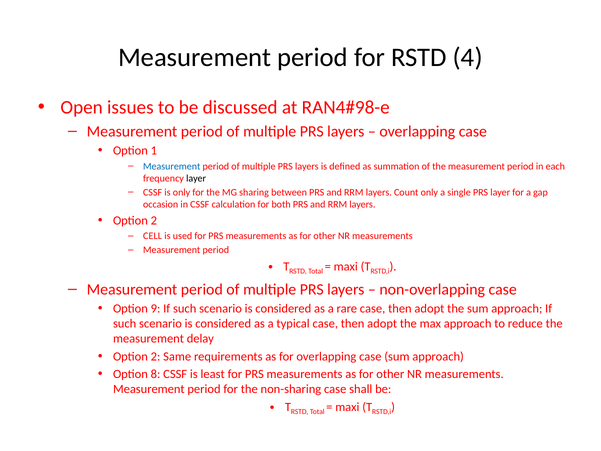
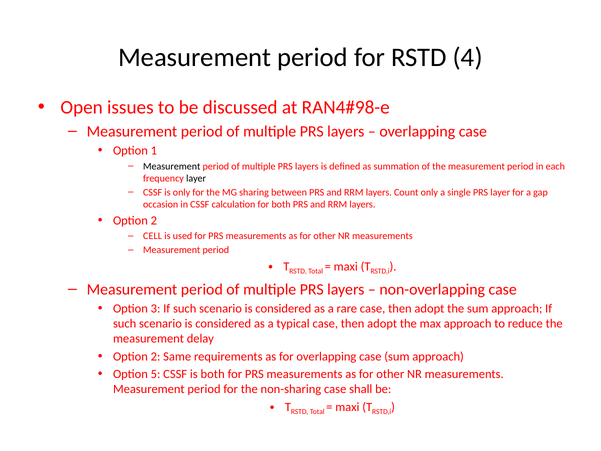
Measurement colour: blue -> black (172, 166)
9: 9 -> 3 (156, 309)
8: 8 -> 5 (156, 374)
is least: least -> both (213, 374)
